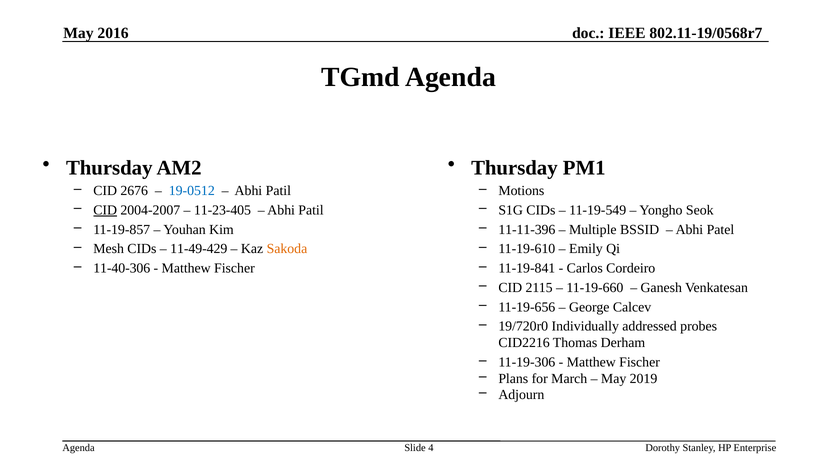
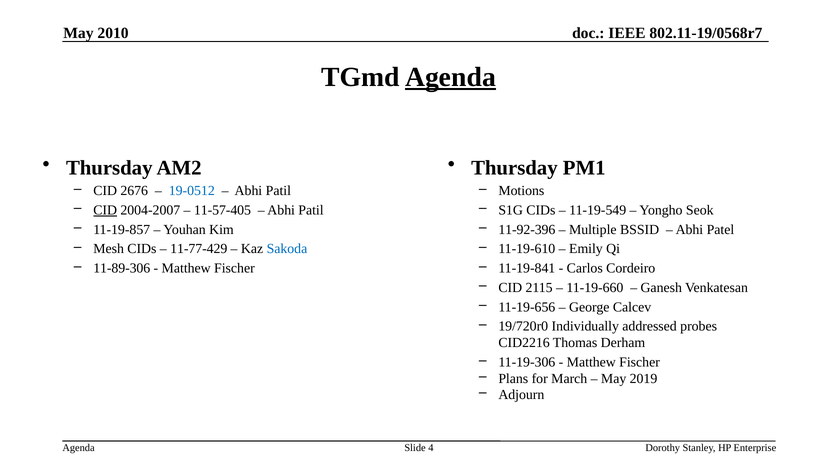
2016: 2016 -> 2010 (113, 33)
Agenda underline: none -> present (450, 77)
11-23-405: 11-23-405 -> 11-57-405 (222, 210)
11-11-396: 11-11-396 -> 11-92-396 (527, 230)
11-49-429: 11-49-429 -> 11-77-429 (199, 249)
Sakoda colour: orange -> blue (287, 249)
11-40-306: 11-40-306 -> 11-89-306 (122, 268)
